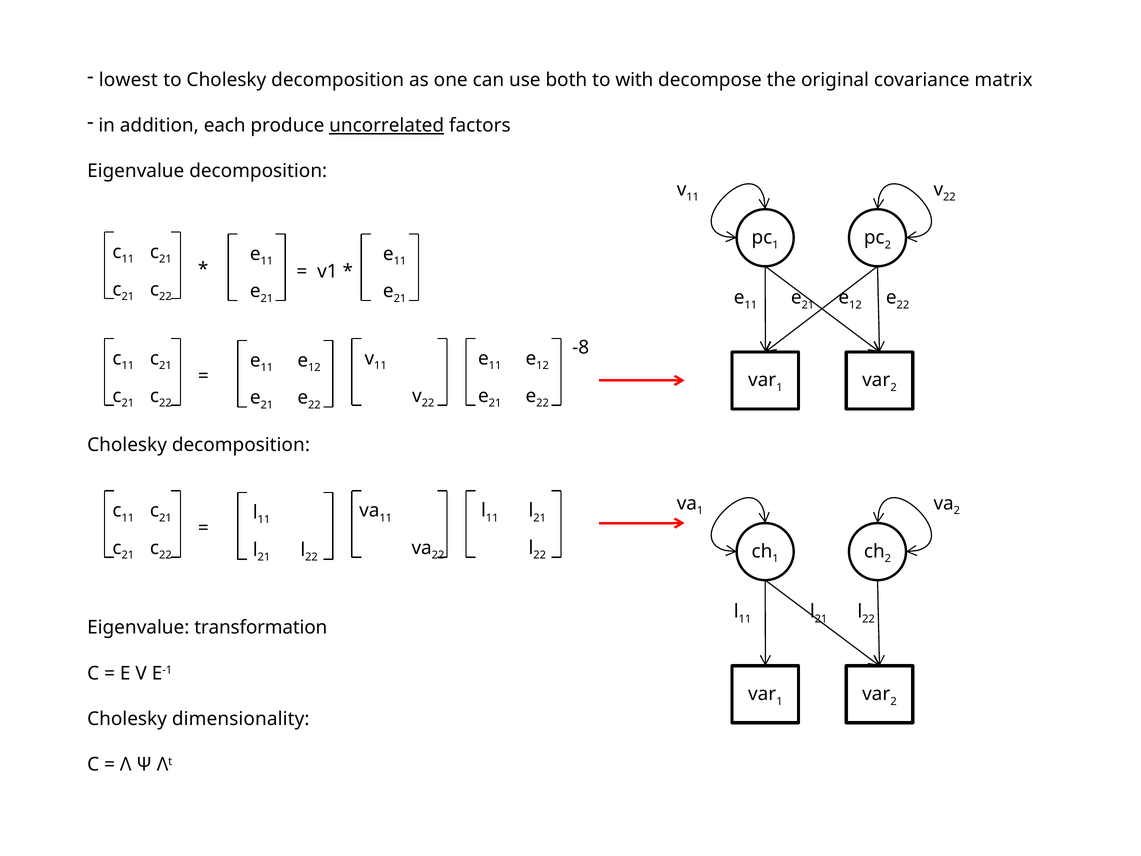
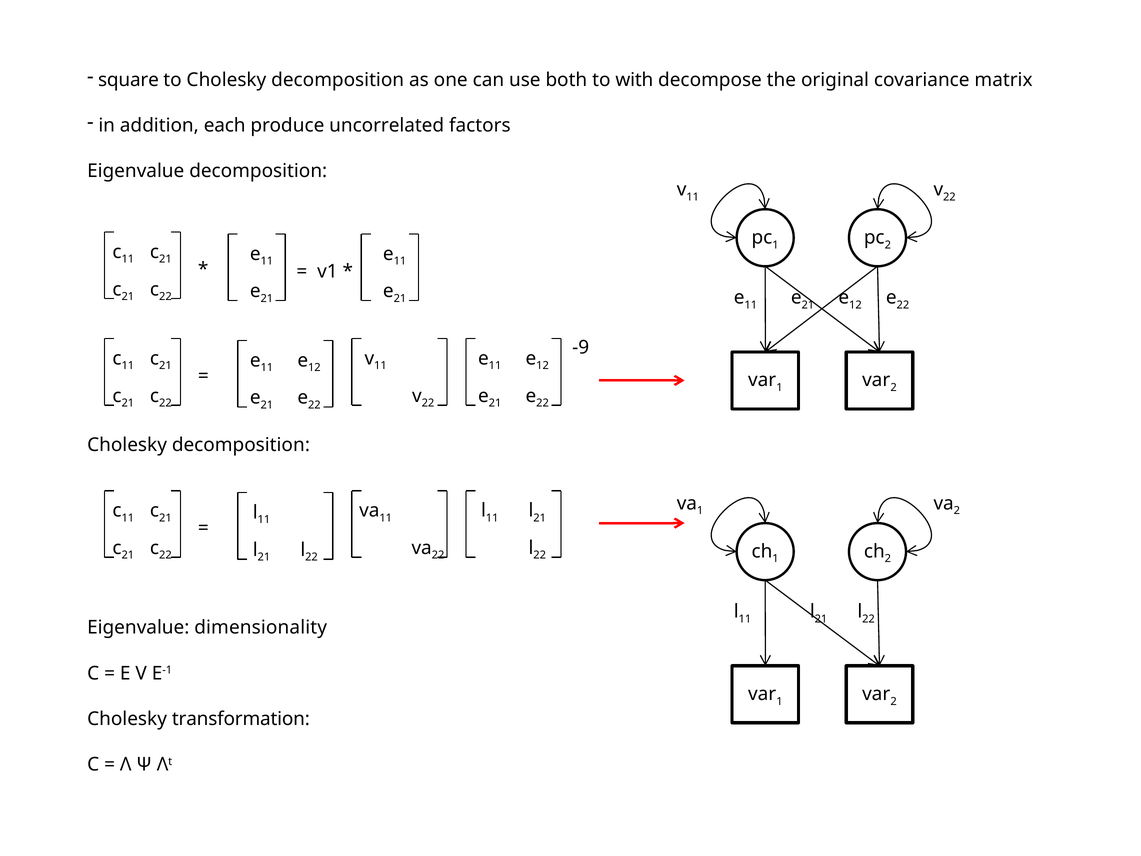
lowest: lowest -> square (128, 80)
uncorrelated underline: present -> none (387, 125)
-8: -8 -> -9 (581, 347)
transformation: transformation -> dimensionality (261, 628)
dimensionality: dimensionality -> transformation (241, 719)
